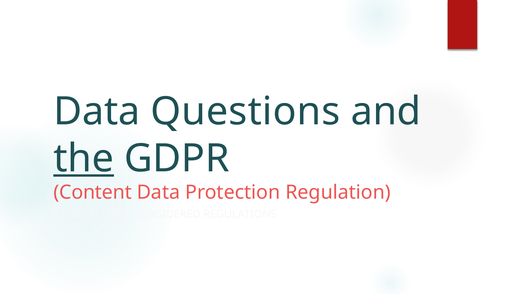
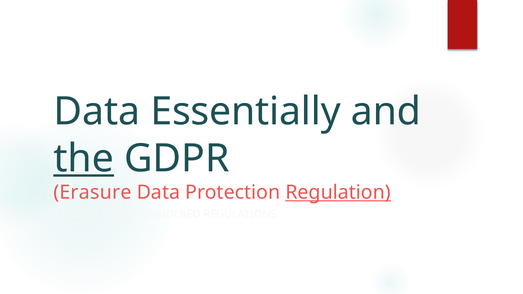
Questions: Questions -> Essentially (246, 112)
Content: Content -> Erasure (92, 193)
Regulation underline: none -> present (338, 193)
